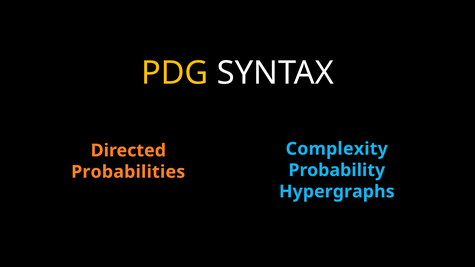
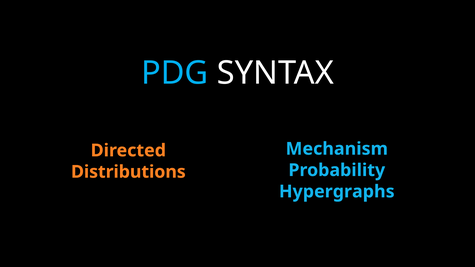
PDG colour: yellow -> light blue (175, 73)
Complexity: Complexity -> Mechanism (337, 149)
Probabilities: Probabilities -> Distributions (128, 172)
